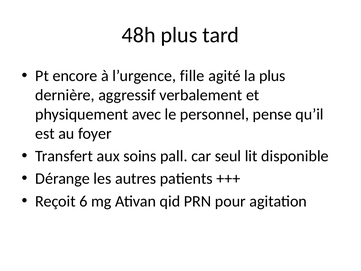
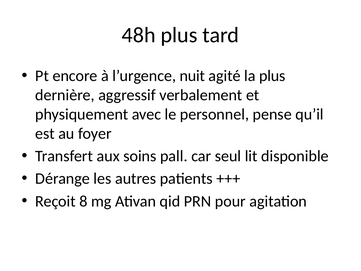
fille: fille -> nuit (192, 76)
6: 6 -> 8 (83, 201)
